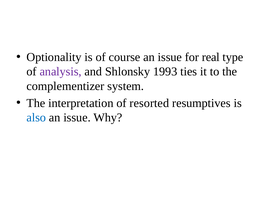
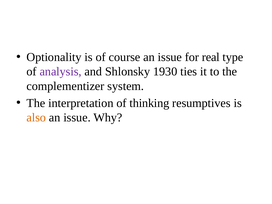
1993: 1993 -> 1930 (165, 72)
resorted: resorted -> thinking (149, 103)
also colour: blue -> orange (36, 118)
